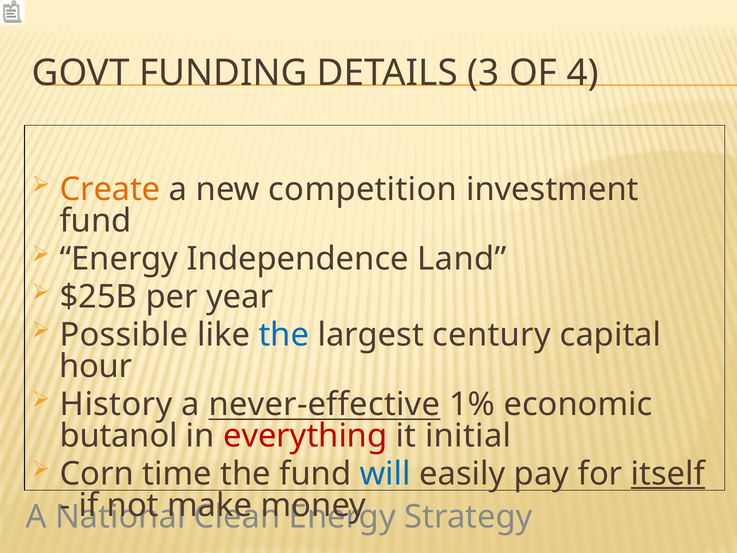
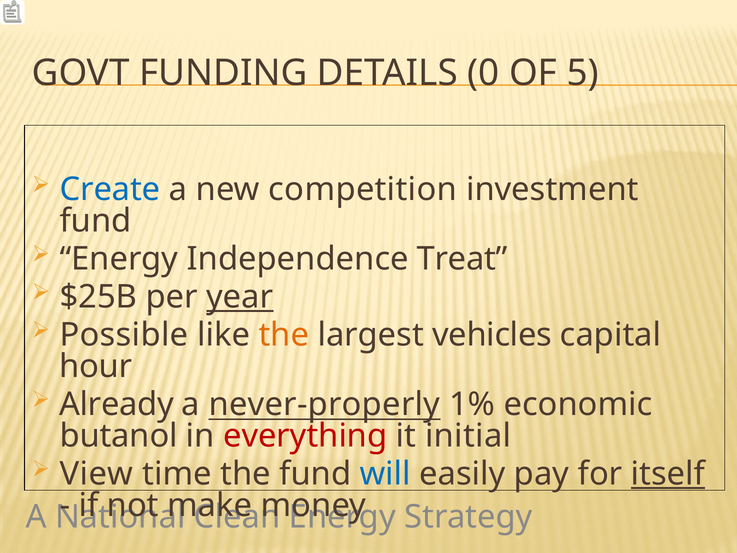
3: 3 -> 0 (483, 73)
4: 4 -> 5 (583, 73)
Create colour: orange -> blue (110, 189)
Land: Land -> Treat (462, 259)
year underline: none -> present (240, 297)
the colour: blue -> orange (284, 335)
century: century -> vehicles (492, 335)
History: History -> Already (116, 404)
never-effective: never-effective -> never-properly (324, 404)
Corn: Corn -> View (97, 474)
